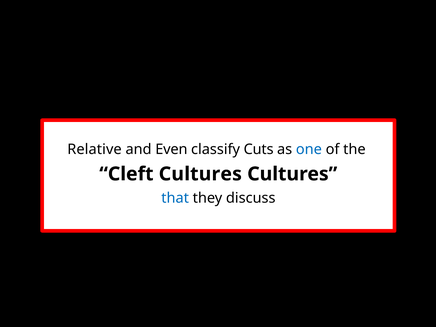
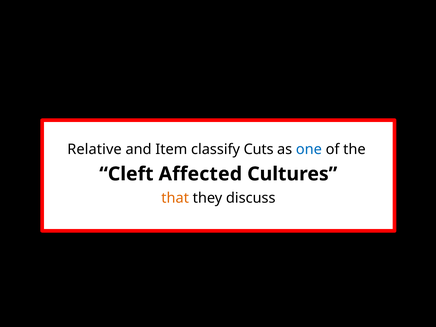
Even: Even -> Item (171, 149)
Cleft Cultures: Cultures -> Affected (200, 174)
that colour: blue -> orange (175, 198)
